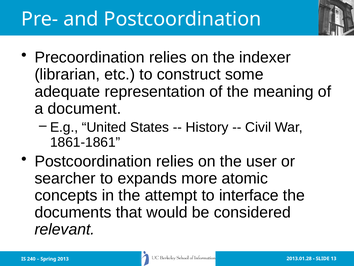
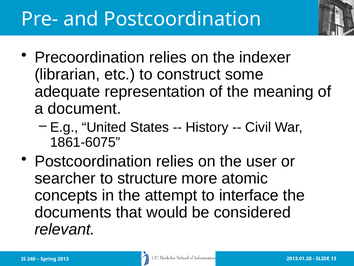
1861-1861: 1861-1861 -> 1861-6075 (85, 142)
expands: expands -> structure (147, 178)
